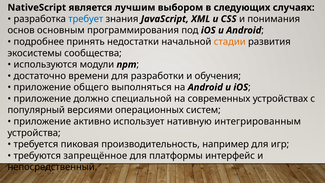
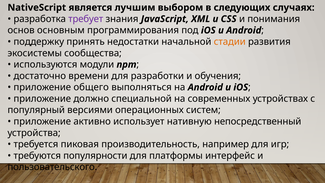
требует colour: blue -> purple (86, 19)
подробнее: подробнее -> поддержку (39, 42)
интегрированным: интегрированным -> непосредственный (258, 121)
запрещённое: запрещённое -> популярности (95, 155)
непосредственный: непосредственный -> пользовательского (52, 167)
